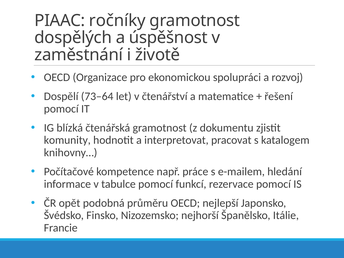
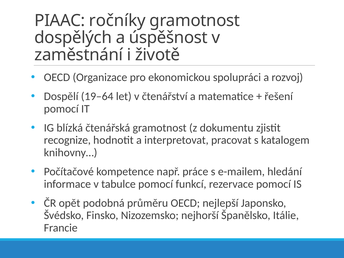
73–64: 73–64 -> 19–64 (97, 96)
komunity: komunity -> recognize (67, 140)
